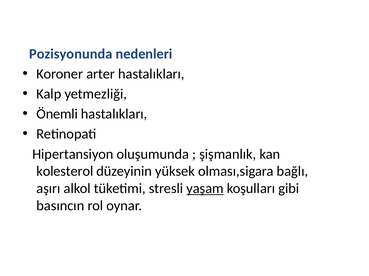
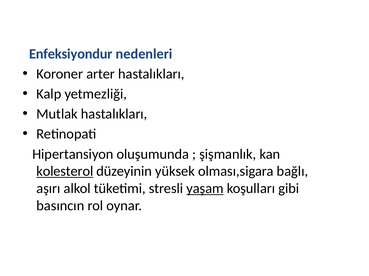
Pozisyonunda: Pozisyonunda -> Enfeksiyondur (71, 54)
Önemli: Önemli -> Mutlak (57, 114)
kolesterol underline: none -> present (65, 172)
